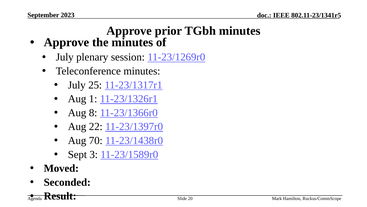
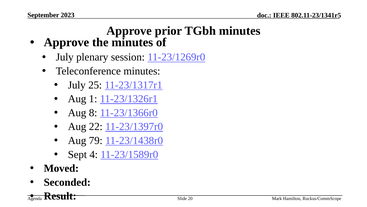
70: 70 -> 79 (96, 140)
3: 3 -> 4 (94, 154)
